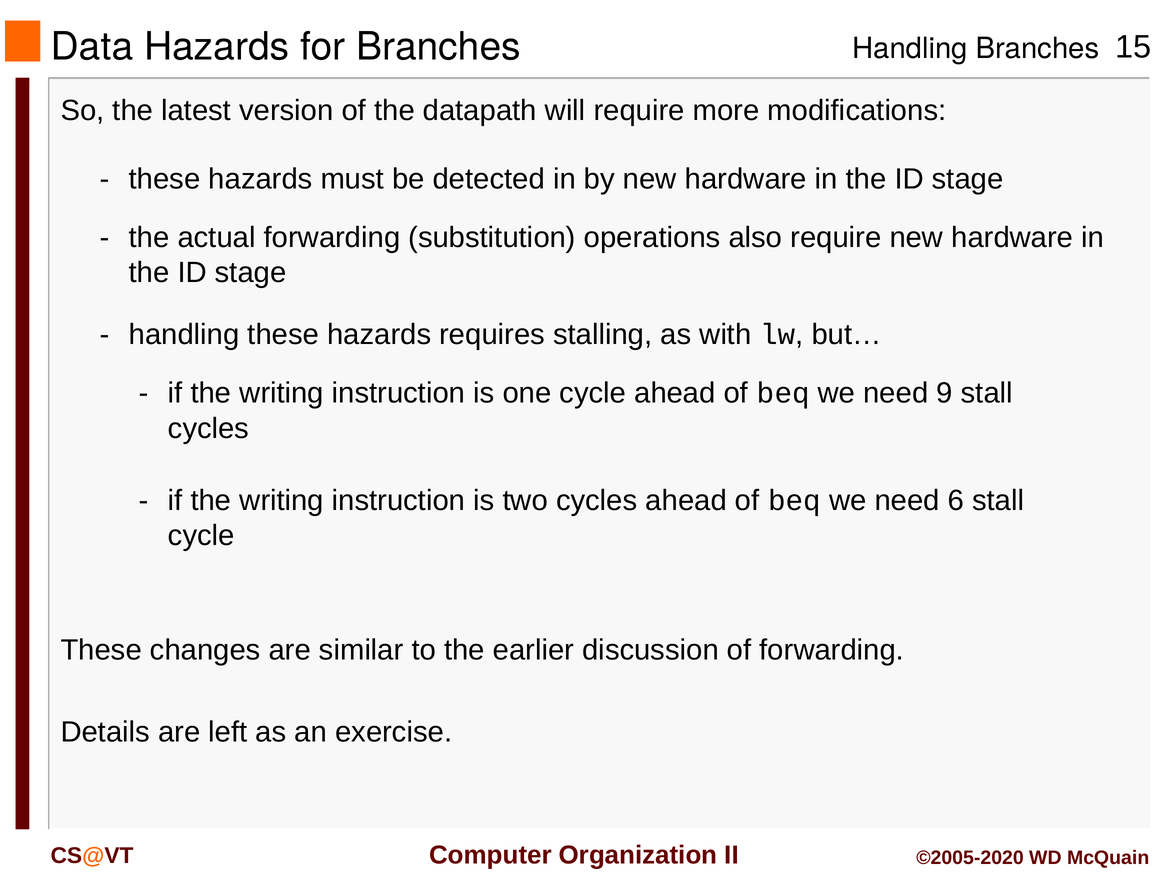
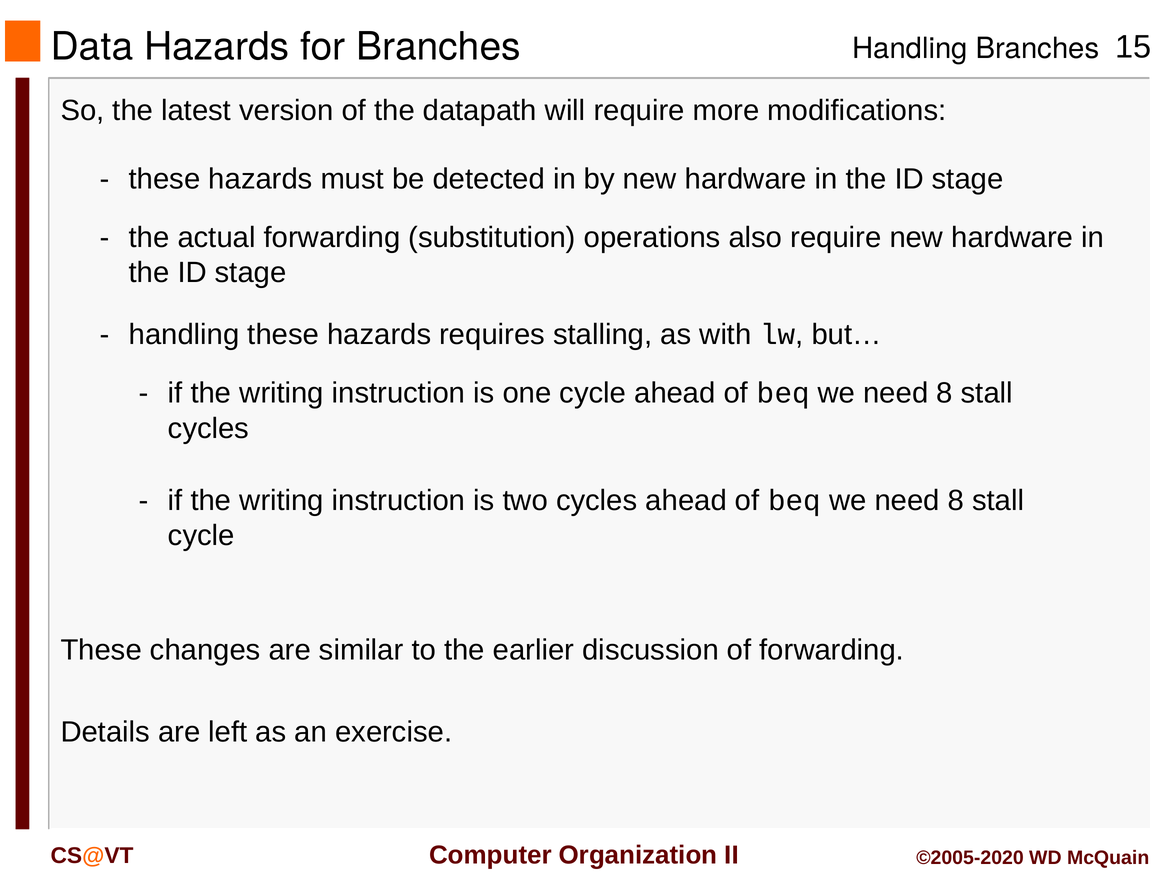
9: 9 -> 8 (945, 393)
6: 6 -> 8 (956, 501)
